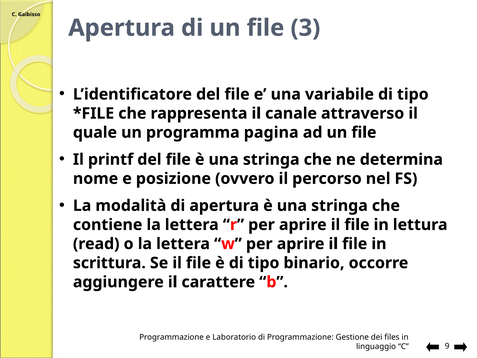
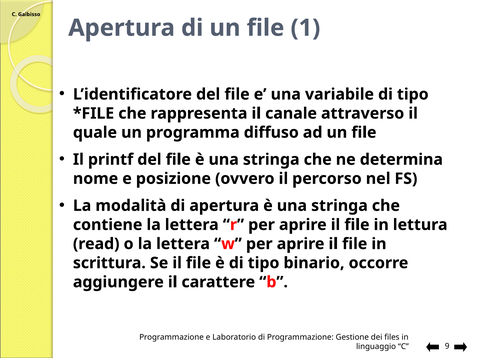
3: 3 -> 1 (305, 28)
pagina: pagina -> diffuso (271, 132)
